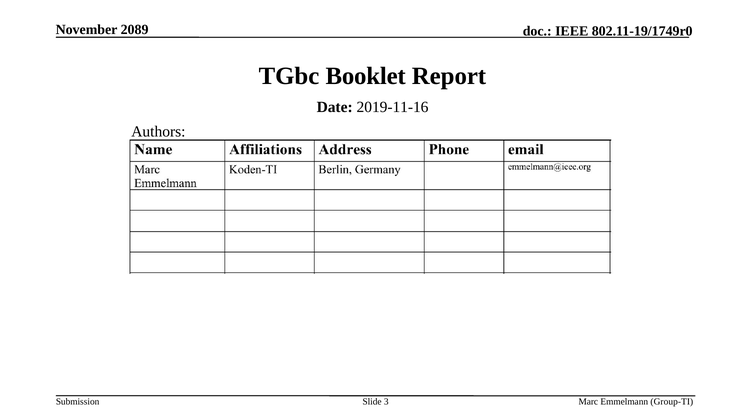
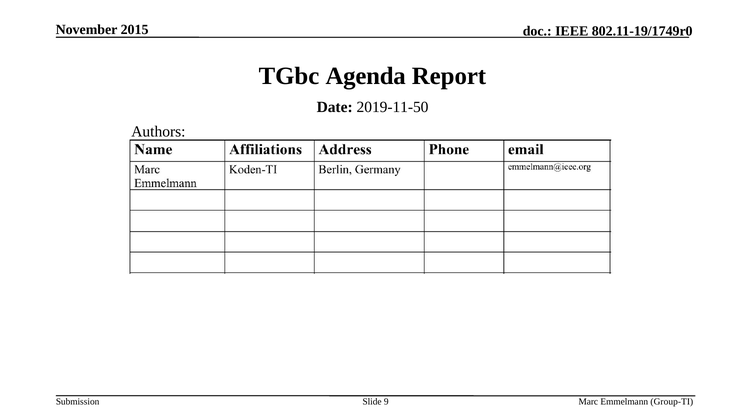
2089: 2089 -> 2015 (135, 30)
Booklet: Booklet -> Agenda (366, 76)
2019-11-16: 2019-11-16 -> 2019-11-50 (393, 107)
3: 3 -> 9 (386, 402)
